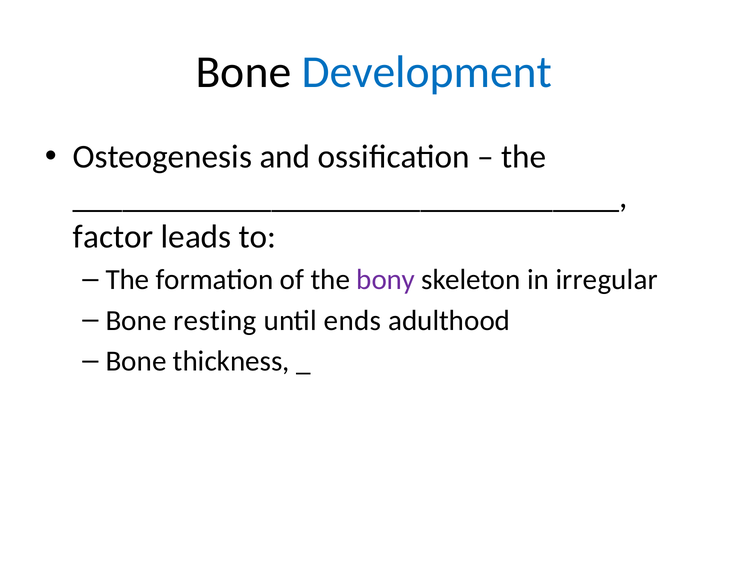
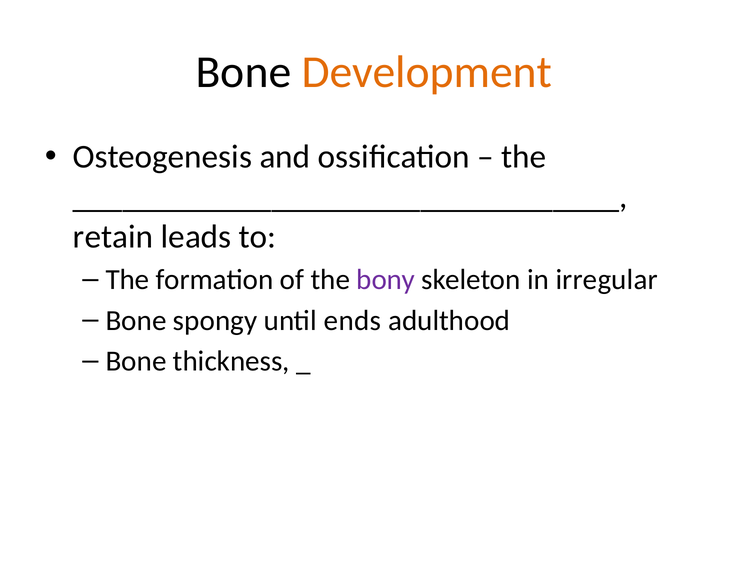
Development colour: blue -> orange (427, 72)
factor: factor -> retain (113, 237)
resting: resting -> spongy (215, 320)
